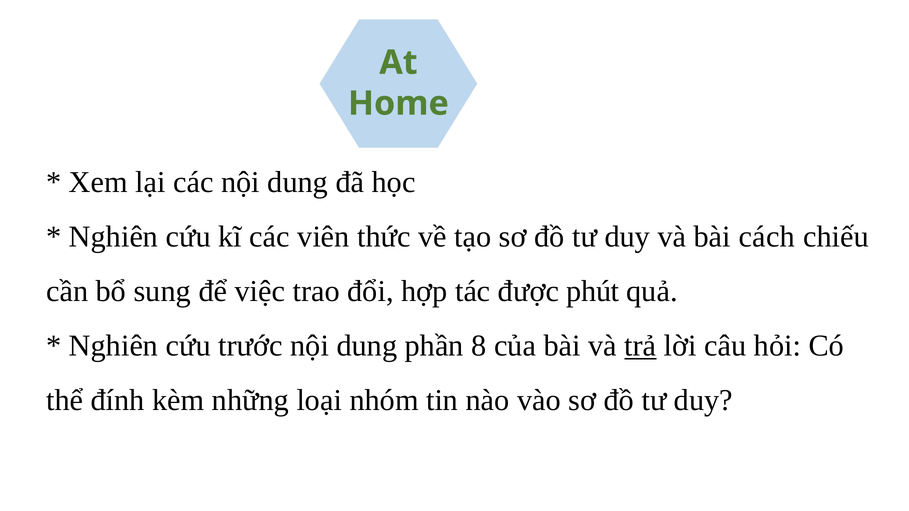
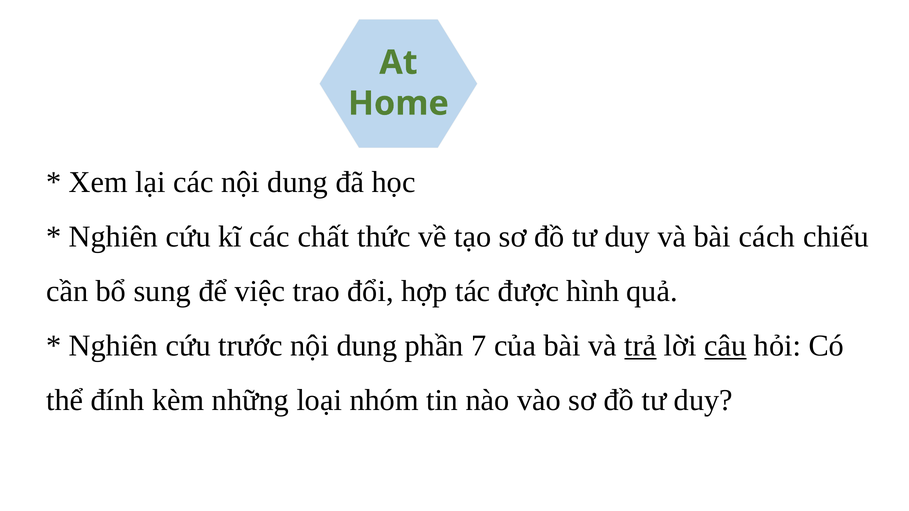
viên: viên -> chất (323, 237)
phút: phút -> hình (593, 291)
8: 8 -> 7 (479, 346)
câu underline: none -> present (725, 346)
